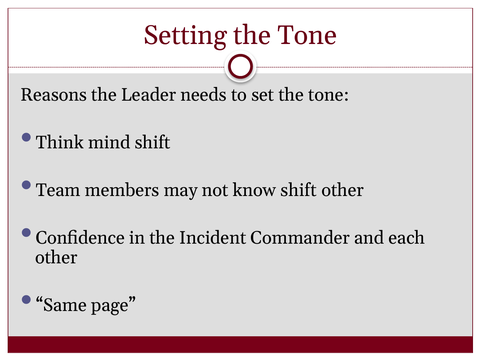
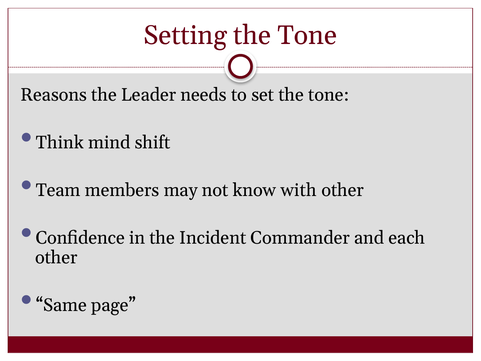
know shift: shift -> with (299, 190)
